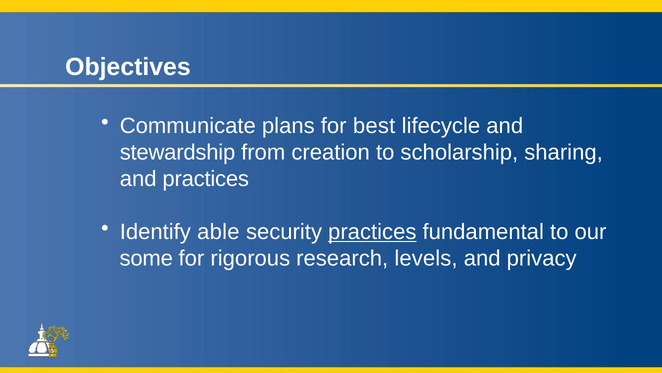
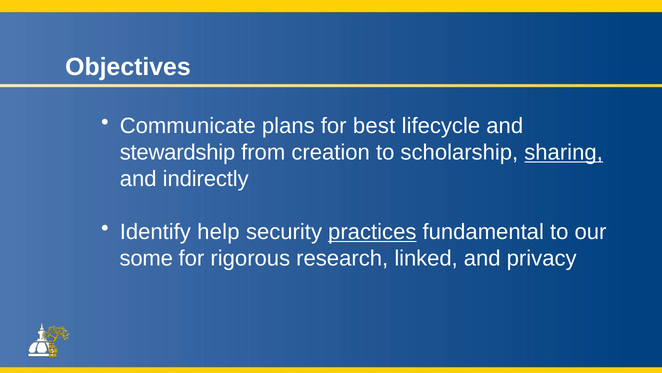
sharing underline: none -> present (564, 152)
and practices: practices -> indirectly (206, 179)
able: able -> help (218, 232)
levels: levels -> linked (426, 258)
